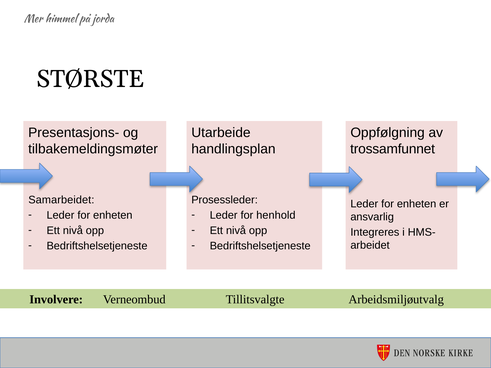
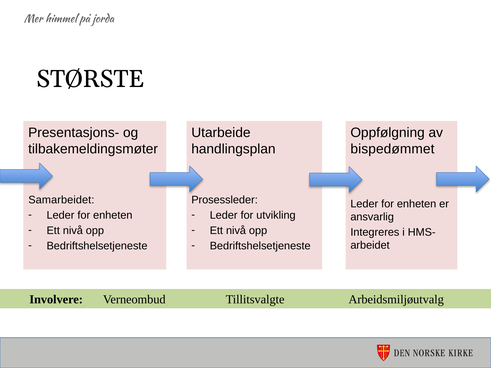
trossamfunnet: trossamfunnet -> bispedømmet (392, 149)
henhold: henhold -> utvikling (276, 215)
